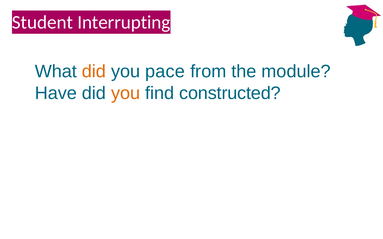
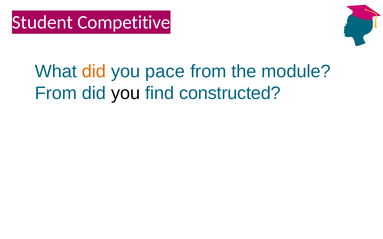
Interrupting: Interrupting -> Competitive (124, 22)
Have: Have -> From (56, 93)
you colour: orange -> black (126, 93)
